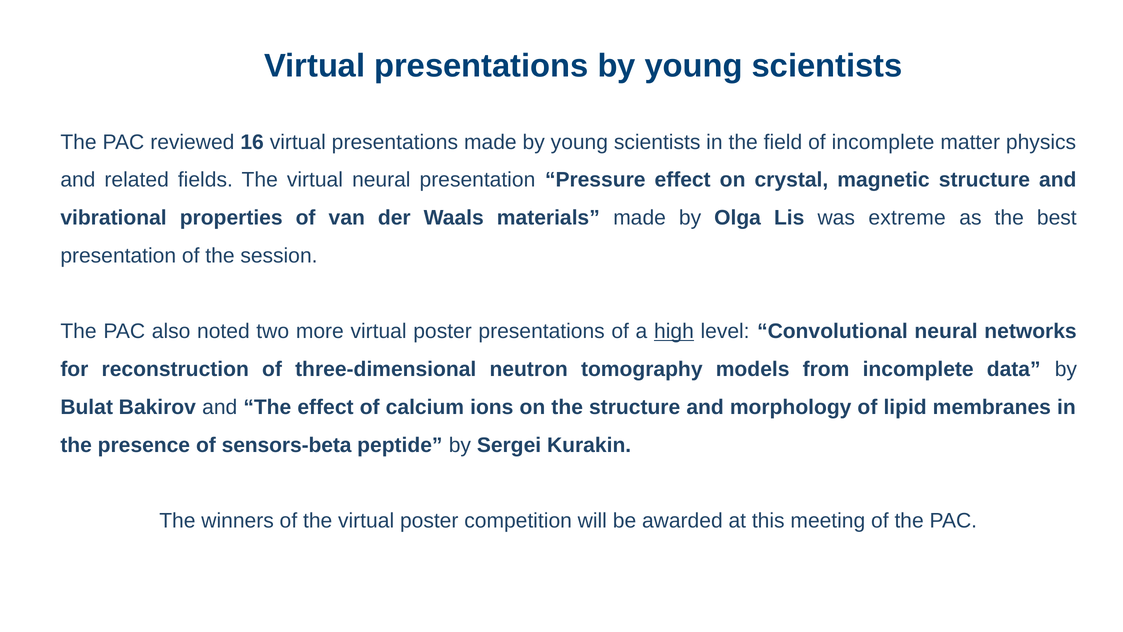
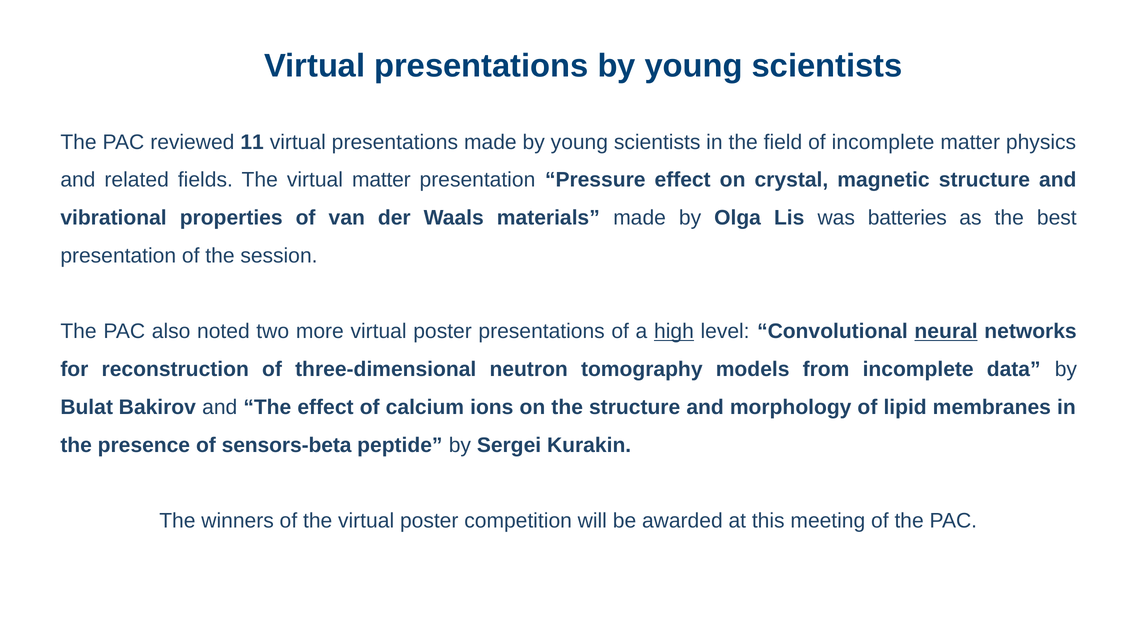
16: 16 -> 11 (252, 142)
virtual neural: neural -> matter (381, 180)
extreme: extreme -> batteries (907, 218)
neural underline: none -> present (946, 331)
